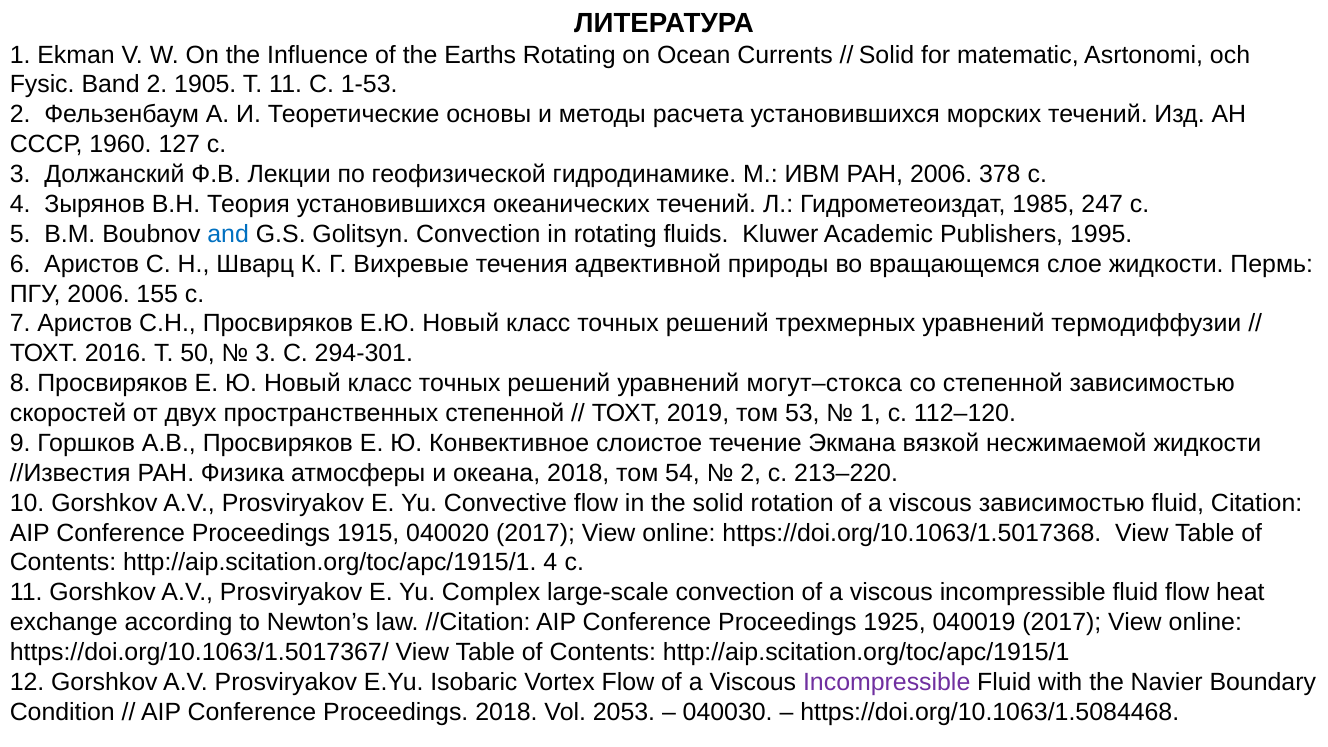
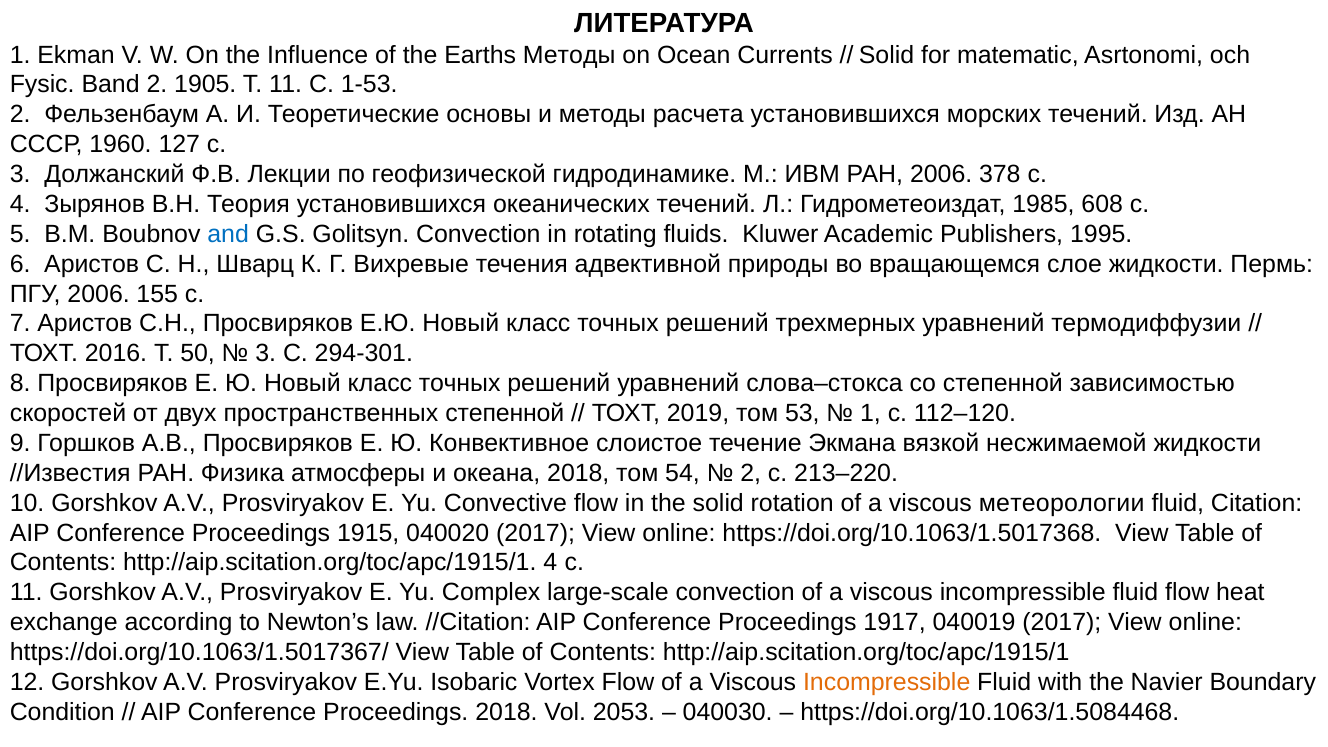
Earths Rotating: Rotating -> Методы (569, 55)
247: 247 -> 608 (1102, 204)
могут–стокса: могут–стокса -> слова–стокса (825, 383)
viscous зависимостью: зависимостью -> метеорологии (1062, 503)
1925: 1925 -> 1917 (895, 623)
Incompressible colour: purple -> orange (887, 682)
